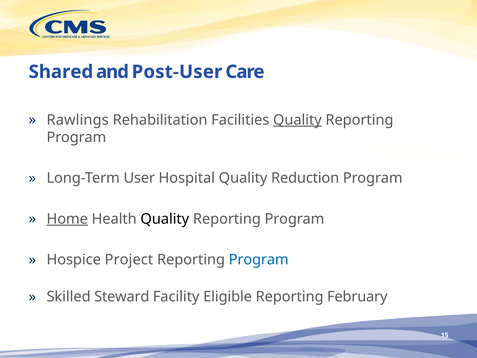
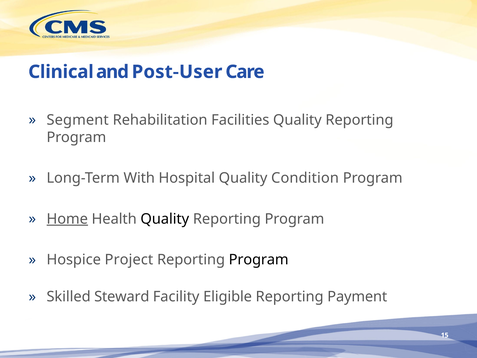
Shared: Shared -> Clinical (61, 72)
Rawlings: Rawlings -> Segment (78, 120)
Quality underline: present -> none (297, 120)
User: User -> With (139, 178)
Reduction: Reduction -> Condition (305, 178)
Program colour: blue -> black (259, 260)
February: February -> Payment (357, 297)
